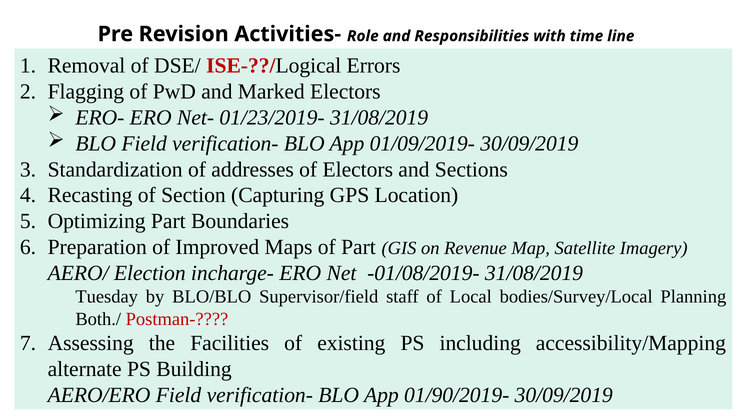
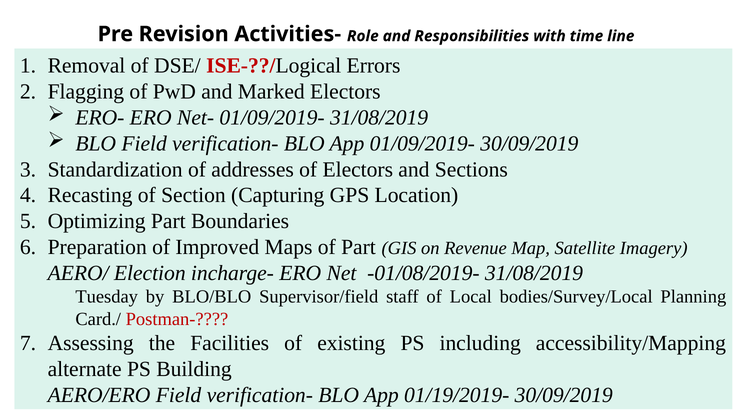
Net- 01/23/2019-: 01/23/2019- -> 01/09/2019- (272, 118)
Both./: Both./ -> Card./ (98, 319)
01/90/2019-: 01/90/2019- -> 01/19/2019- (457, 395)
